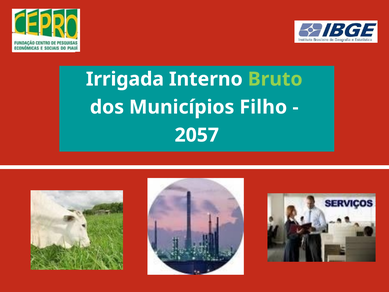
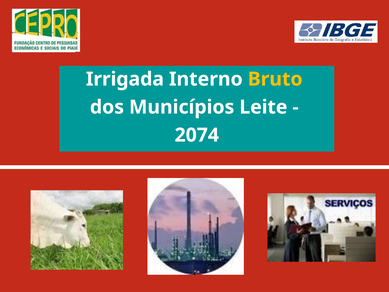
Bruto colour: light green -> yellow (275, 79)
Filho: Filho -> Leite (263, 107)
2057: 2057 -> 2074 (197, 135)
